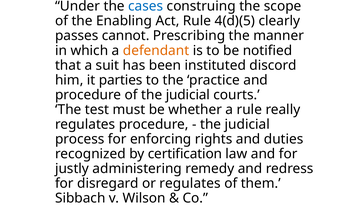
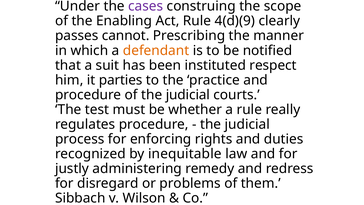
cases colour: blue -> purple (146, 6)
4(d)(5: 4(d)(5 -> 4(d)(9 (235, 21)
discord: discord -> respect (273, 65)
certification: certification -> inequitable (185, 154)
or regulates: regulates -> problems (190, 183)
